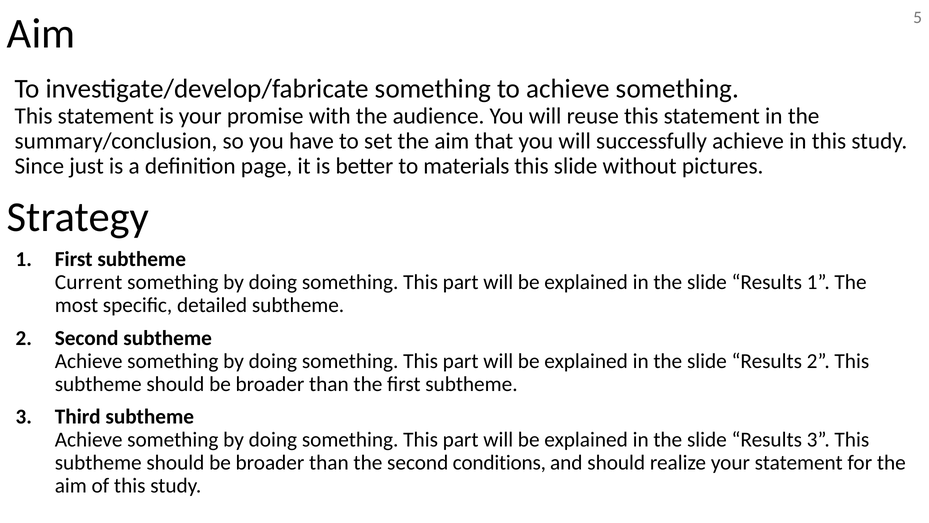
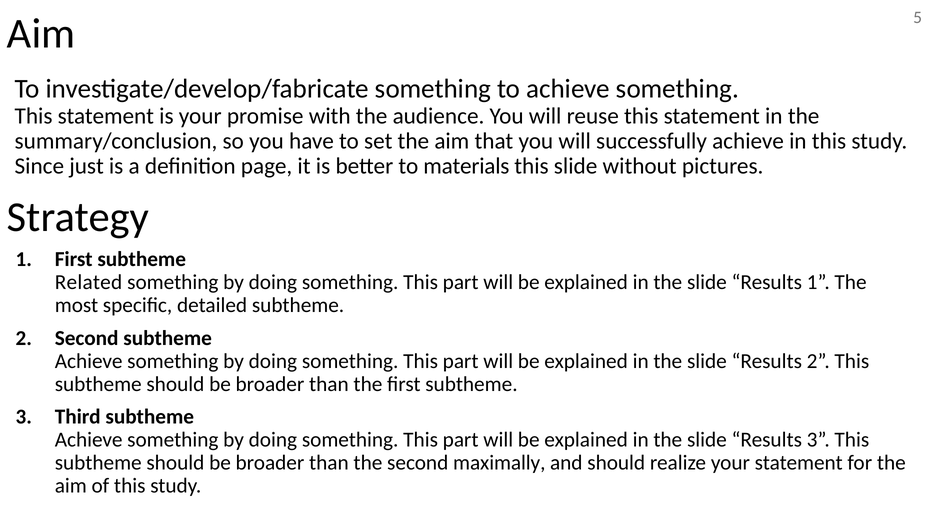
Current: Current -> Related (89, 282)
conditions: conditions -> maximally (499, 462)
